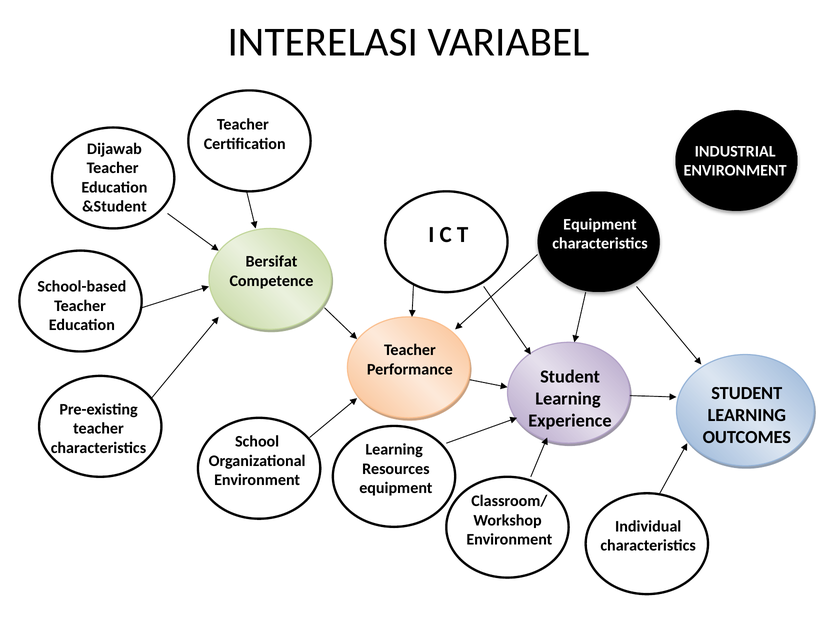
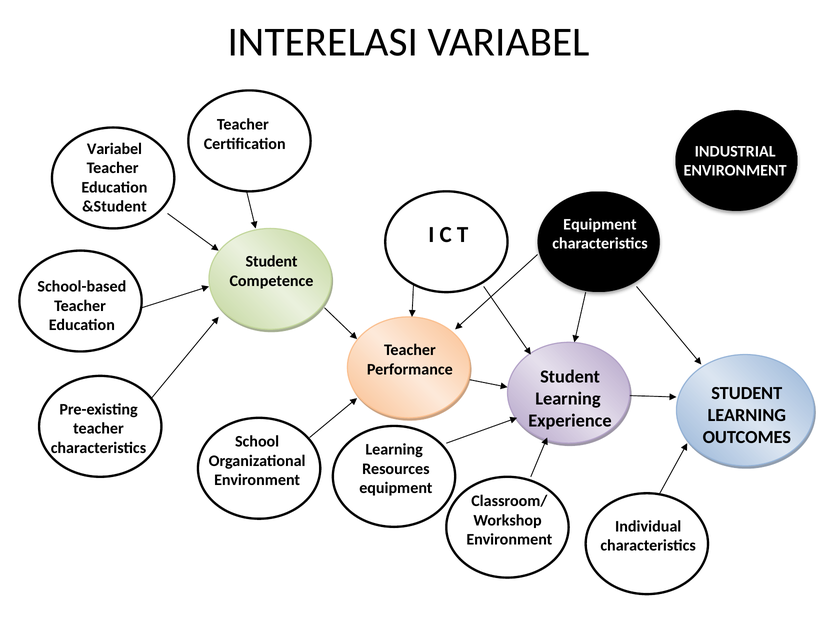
Dijawab: Dijawab -> Variabel (114, 149)
Bersifat: Bersifat -> Student (272, 262)
